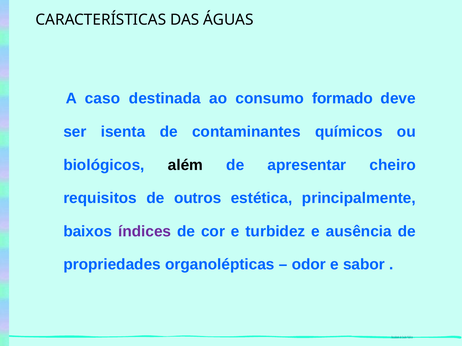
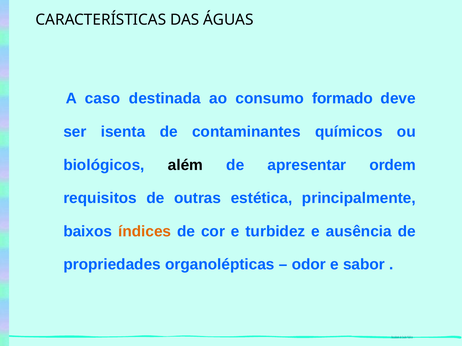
cheiro: cheiro -> ordem (393, 165)
outros: outros -> outras (198, 198)
índices colour: purple -> orange (145, 232)
